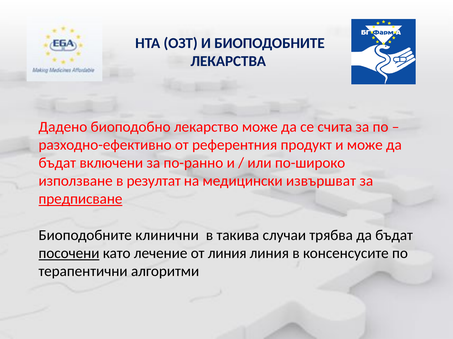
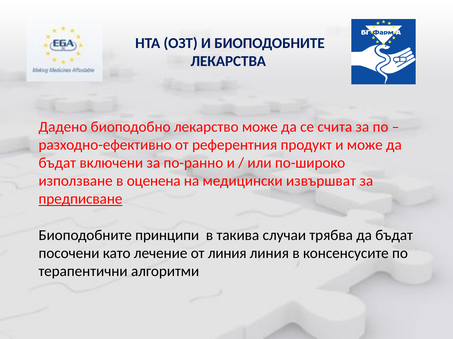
резултат: резултат -> оценена (154, 181)
клинични: клинични -> принципи (167, 236)
посочени underline: present -> none (69, 254)
